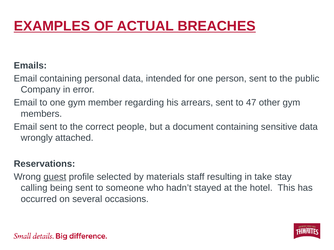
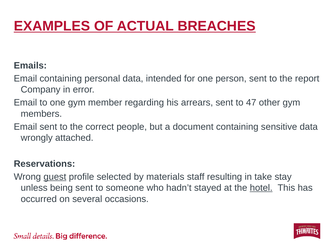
public: public -> report (307, 79)
calling: calling -> unless (34, 188)
hotel underline: none -> present (261, 188)
